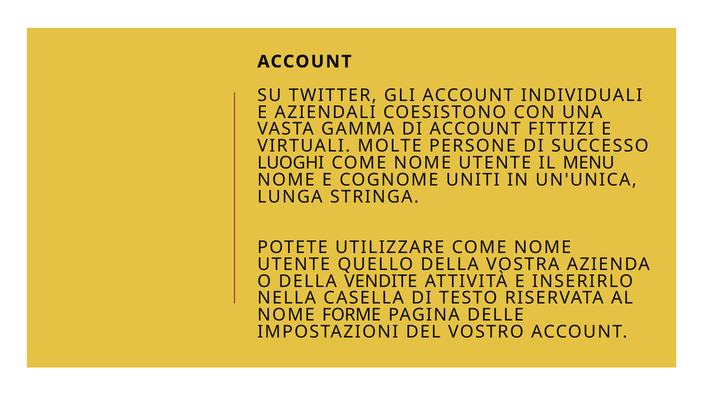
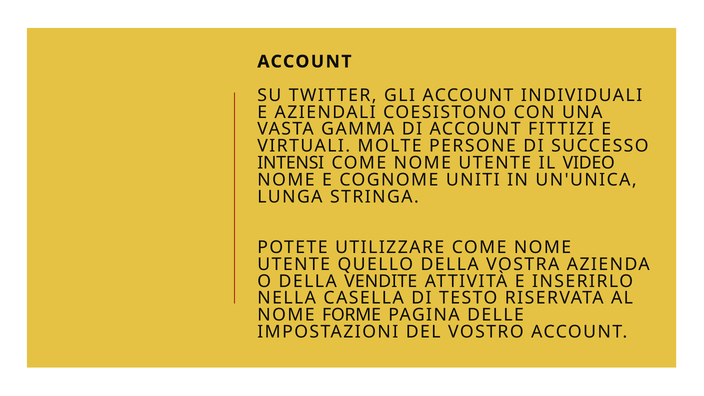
LUOGHI: LUOGHI -> INTENSI (291, 163)
MENU: MENU -> VIDEO (589, 163)
